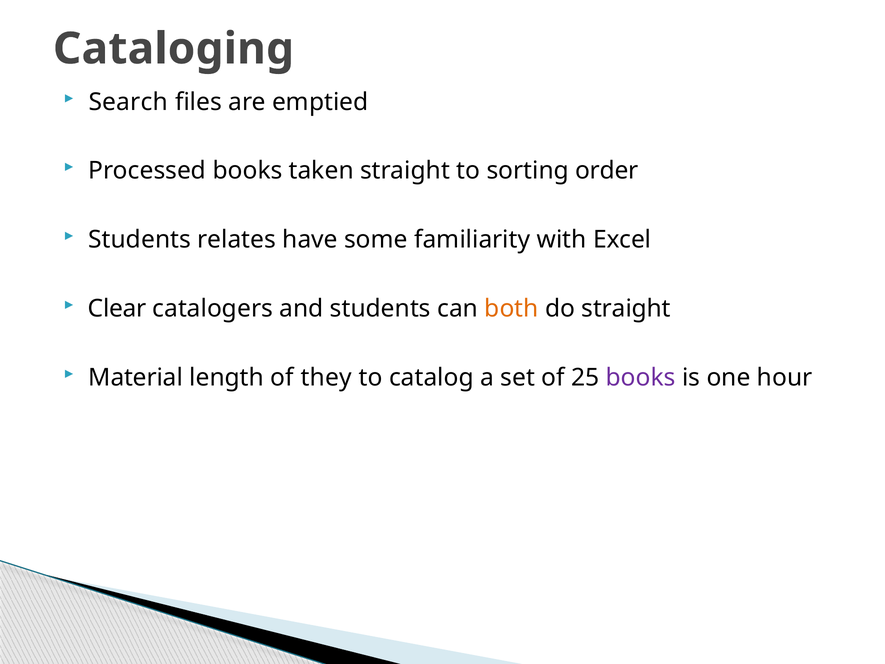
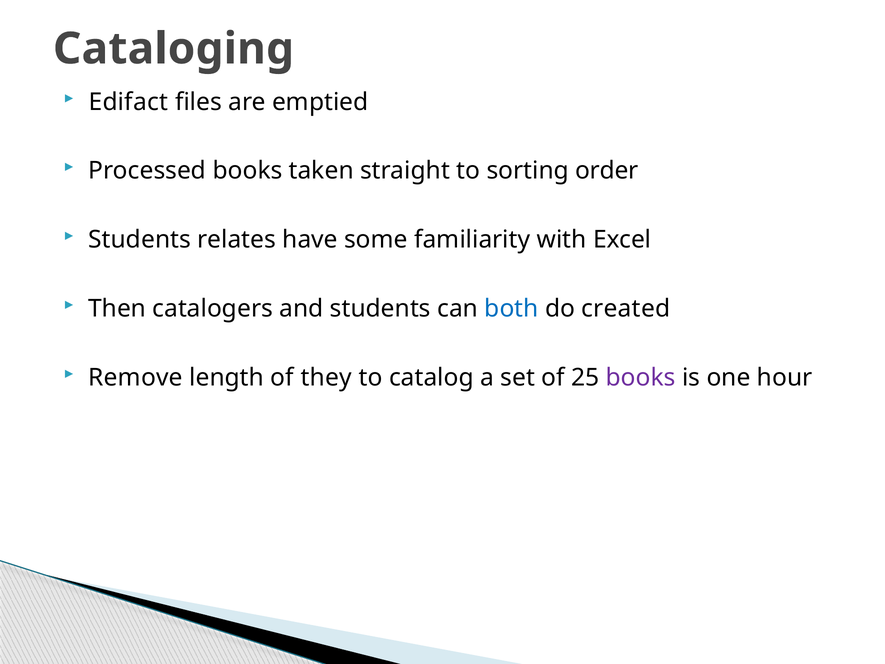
Search: Search -> Edifact (128, 102)
Clear: Clear -> Then (117, 308)
both colour: orange -> blue (511, 308)
do straight: straight -> created (626, 308)
Material: Material -> Remove (136, 377)
